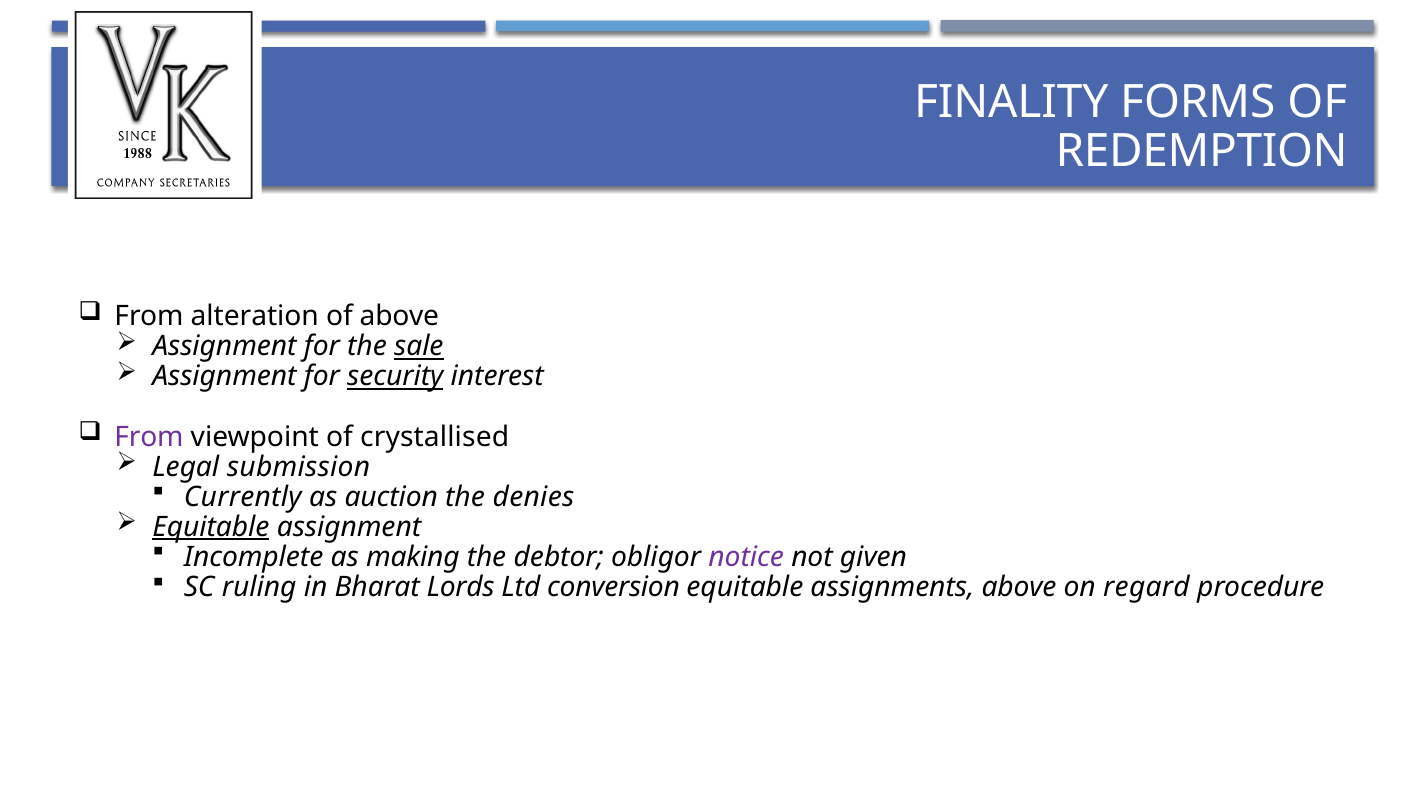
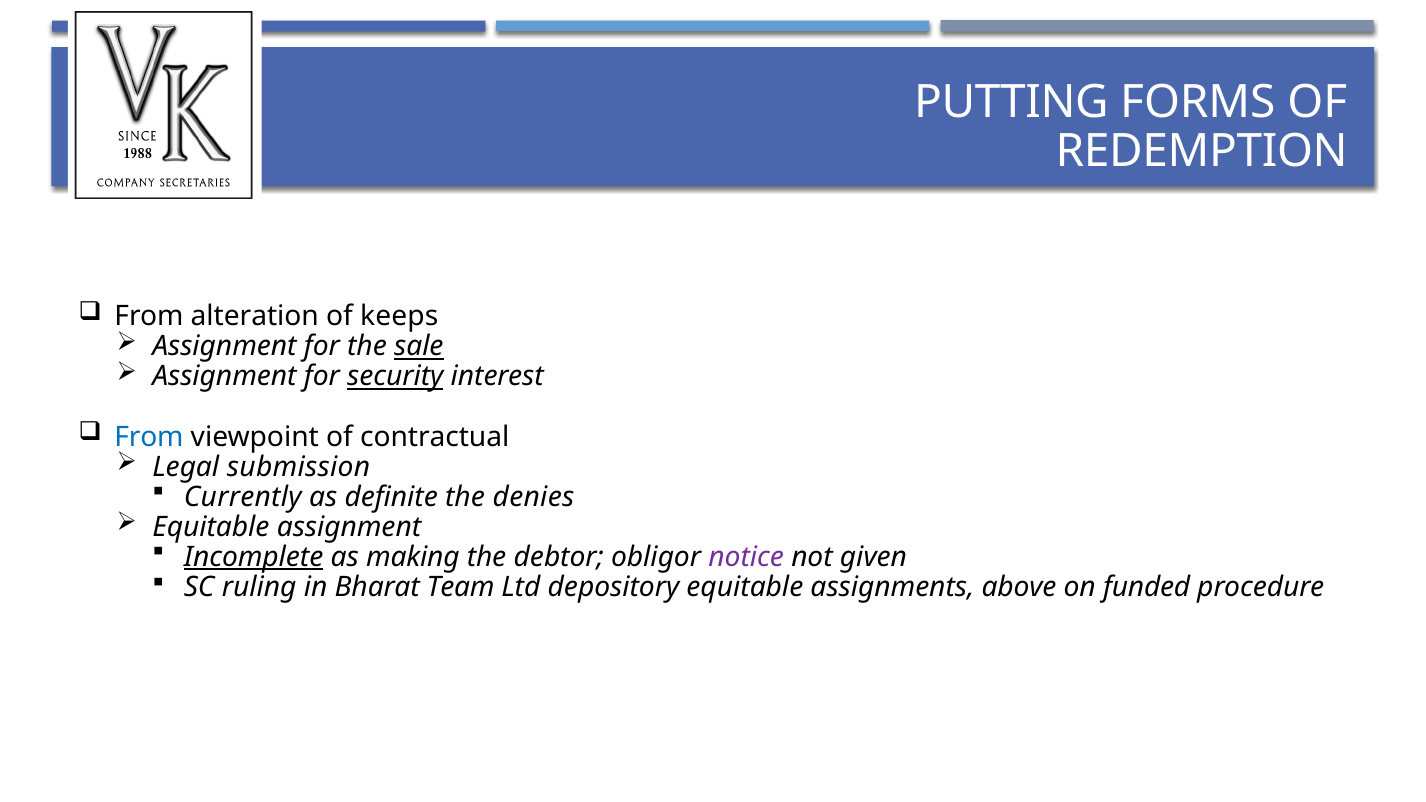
FINALITY: FINALITY -> PUTTING (1011, 102)
of above: above -> keeps (399, 317)
From colour: purple -> blue (149, 437)
crystallised: crystallised -> contractual (435, 437)
auction: auction -> definite (391, 497)
Equitable underline: present -> none (211, 527)
Incomplete underline: none -> present (254, 557)
Lords: Lords -> Team (461, 587)
conversion: conversion -> depository (613, 587)
regard: regard -> funded (1147, 587)
